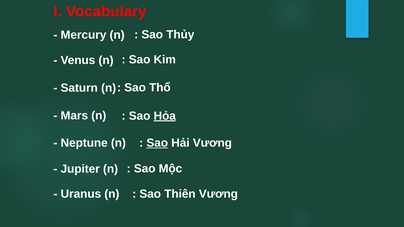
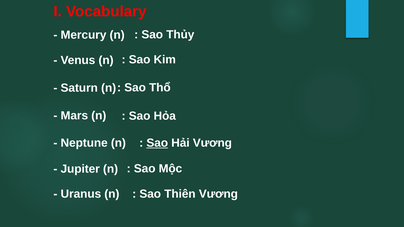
Hỏa underline: present -> none (165, 116)
